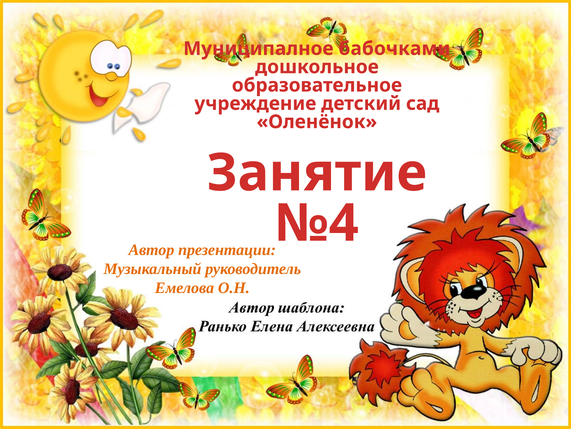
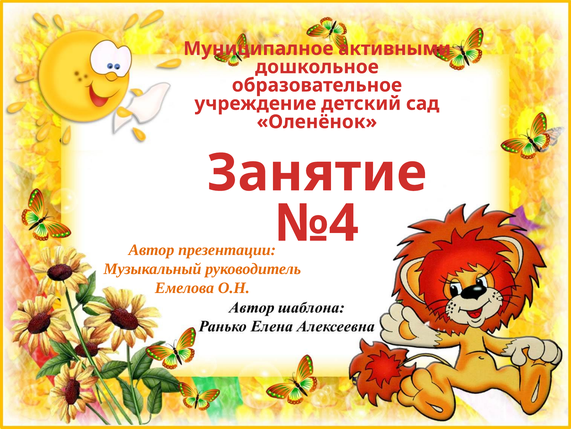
бабочками: бабочками -> активными (395, 49)
